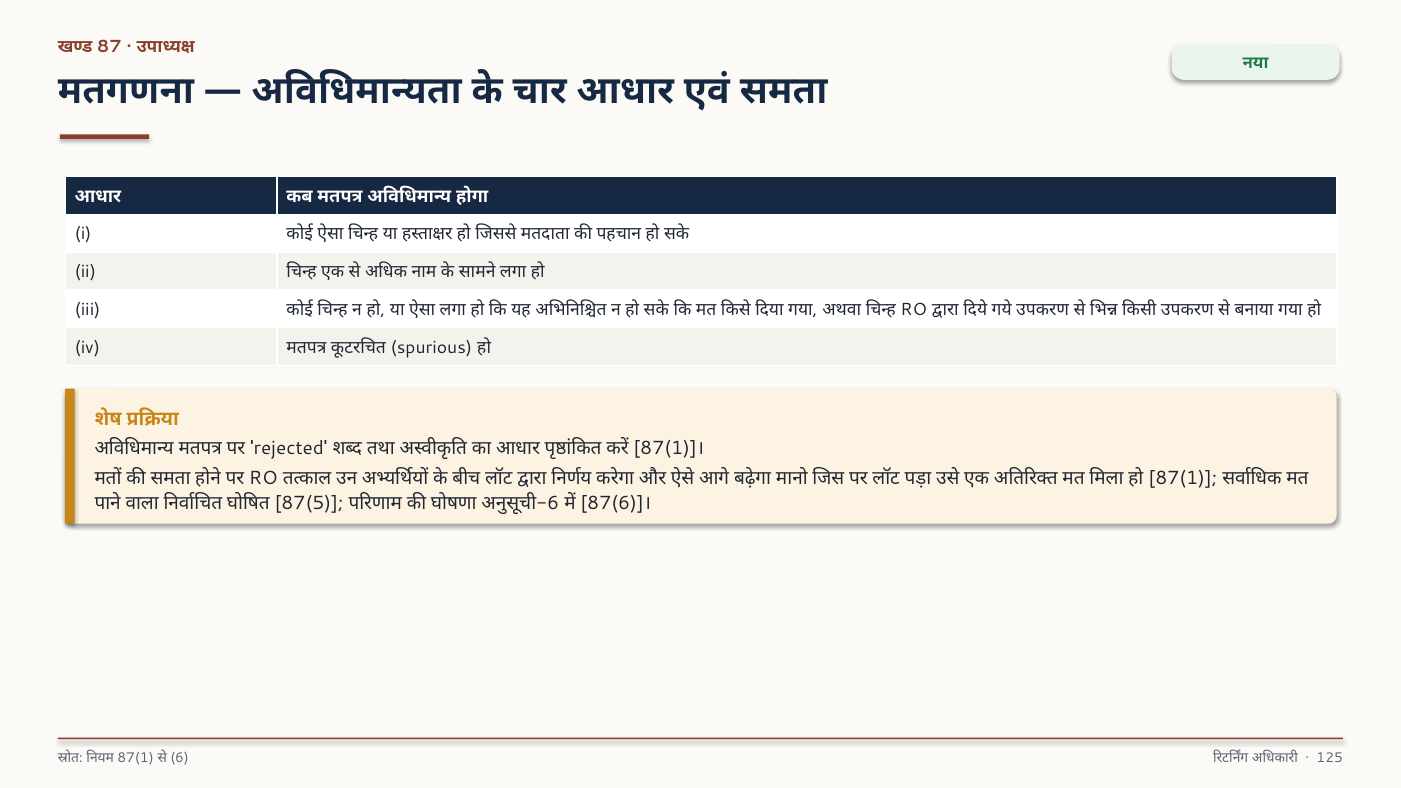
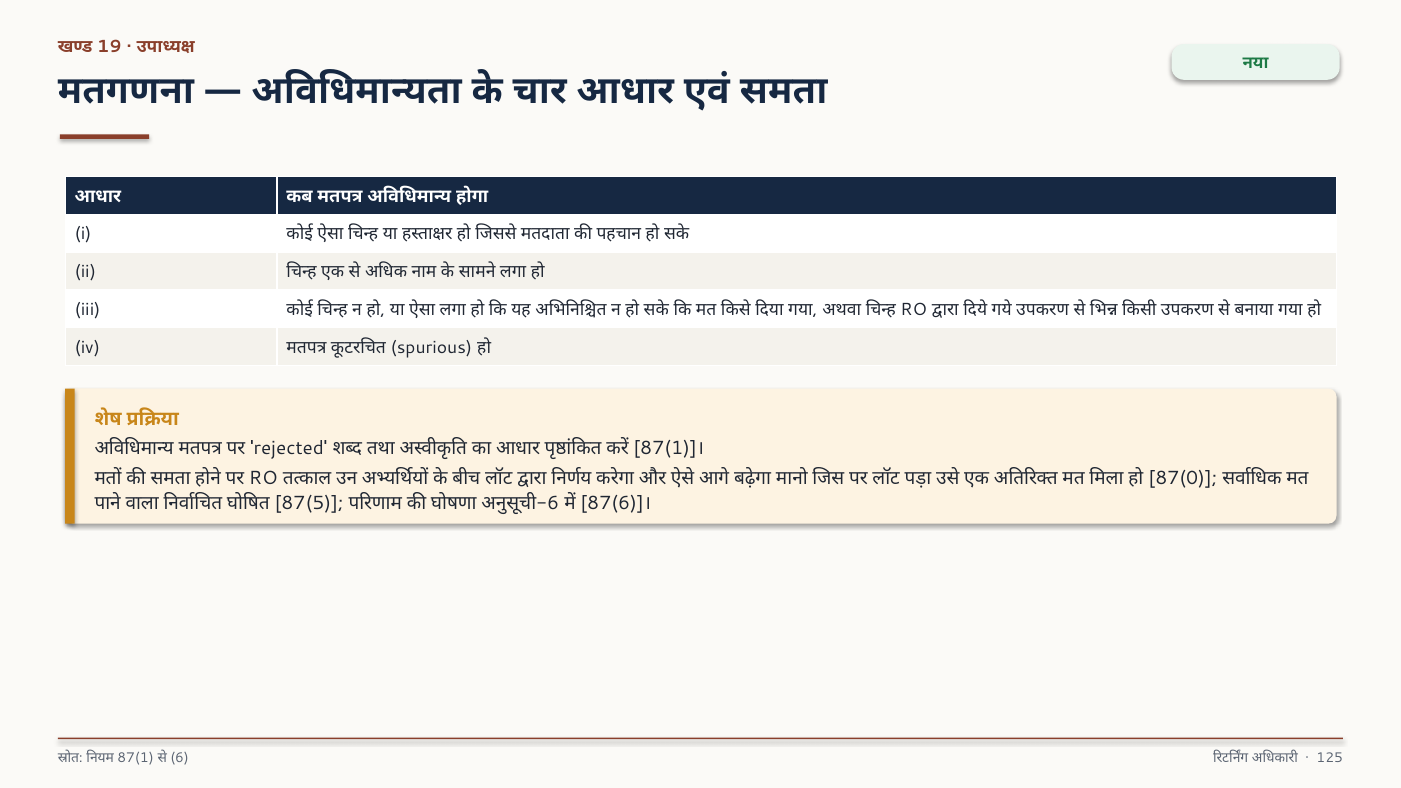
87: 87 -> 19 (109, 47)
87(1: 87(1 -> 87(0 (1183, 478)
